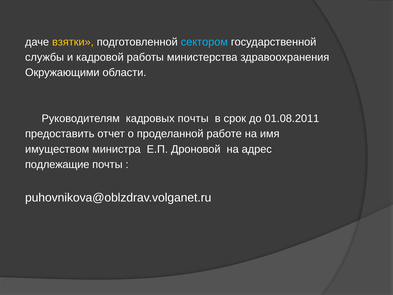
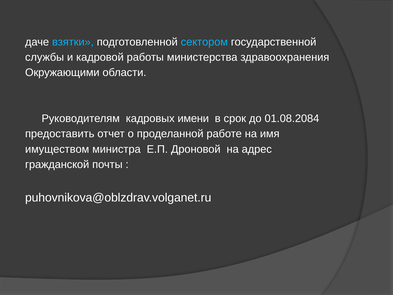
взятки colour: yellow -> light blue (73, 42)
кадровых почты: почты -> имени (193, 118)
01.08.2011: 01.08.2011 -> 01.08.2084 (292, 118)
подлежащие: подлежащие -> гражданской (57, 164)
